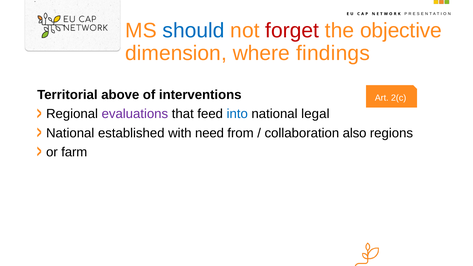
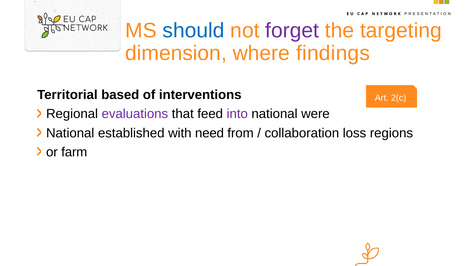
forget colour: red -> purple (292, 31)
objective: objective -> targeting (401, 31)
above: above -> based (120, 95)
into colour: blue -> purple (237, 114)
legal: legal -> were (315, 114)
also: also -> loss (354, 133)
